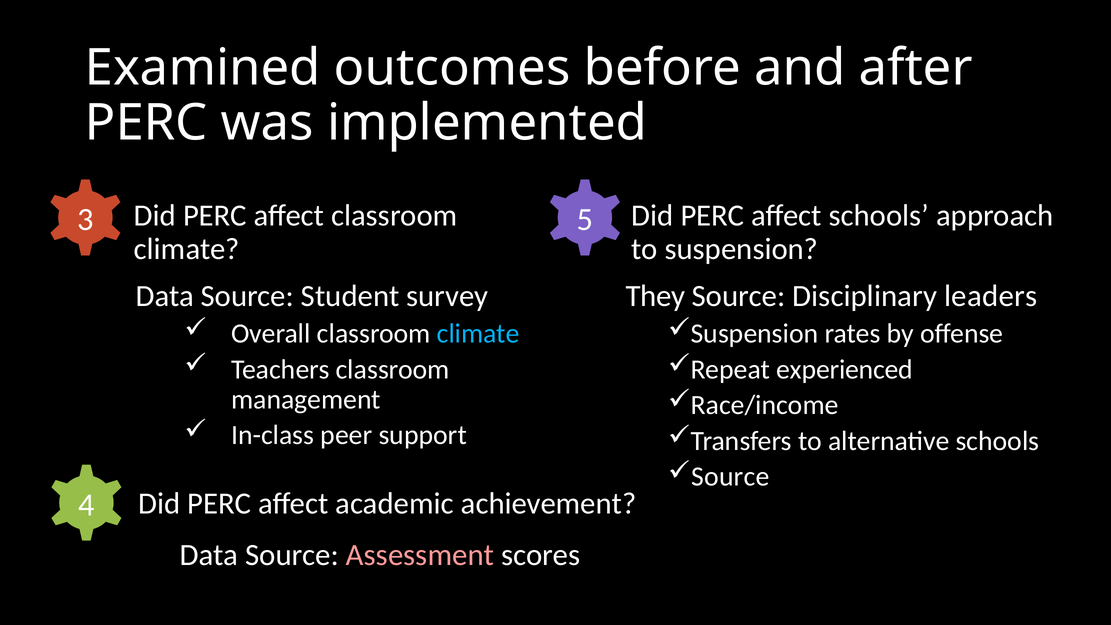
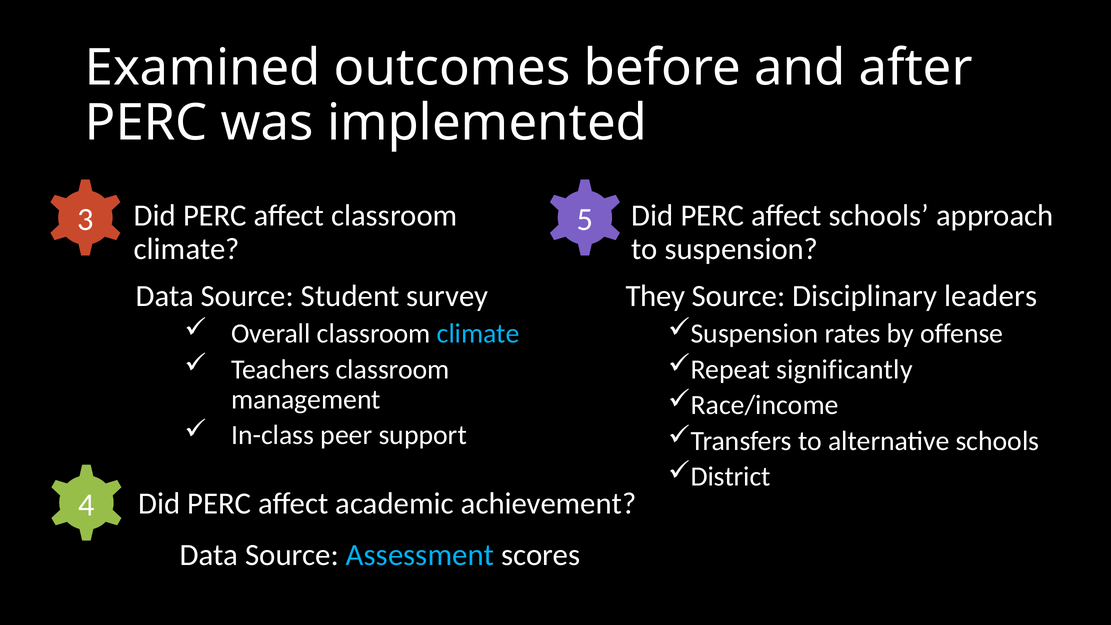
experienced: experienced -> significantly (844, 369)
Source: Source -> District (731, 477)
Assessment colour: pink -> light blue (420, 555)
